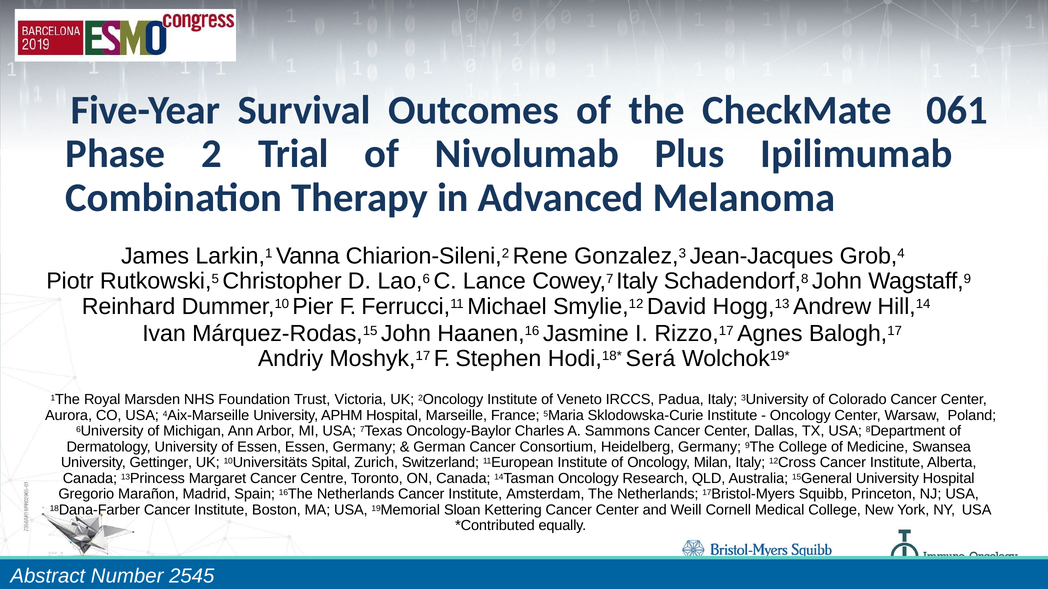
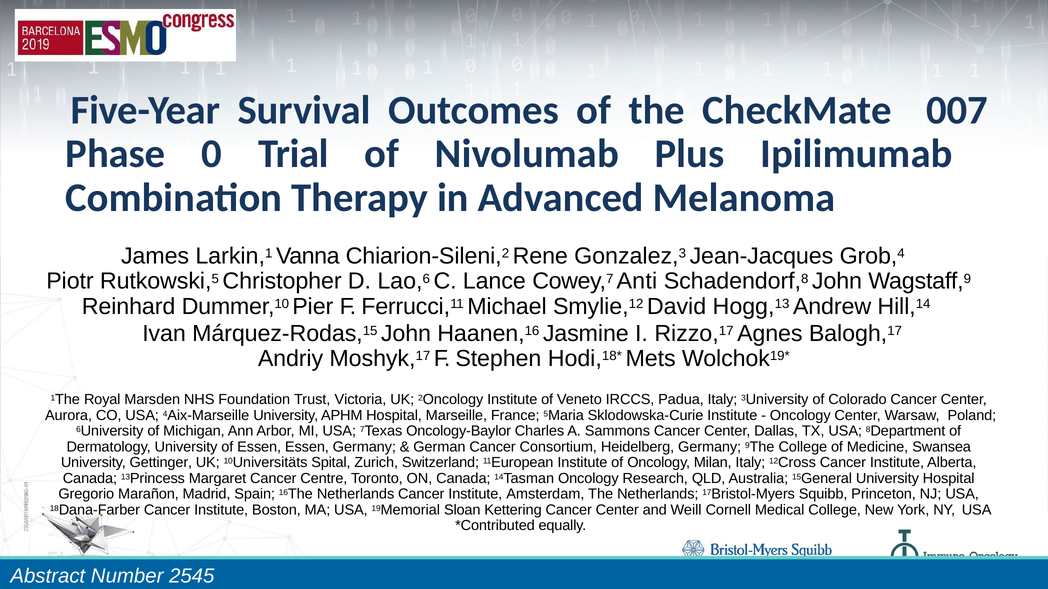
061: 061 -> 007 (957, 110)
2: 2 -> 0 (212, 154)
Cowey,7 Italy: Italy -> Anti (637, 282)
Será: Será -> Mets (651, 359)
